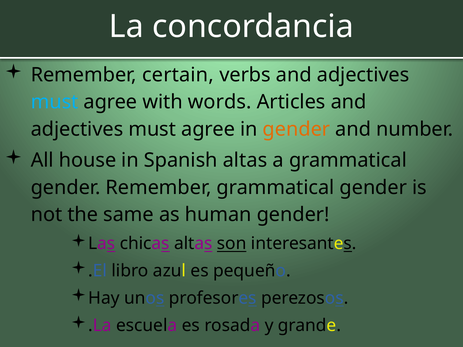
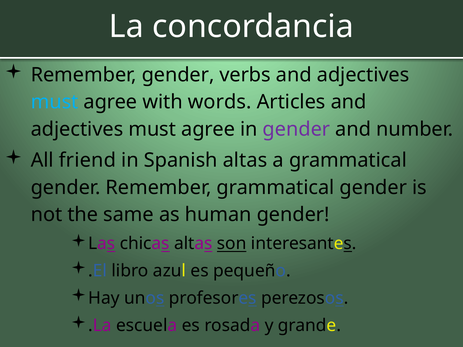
Remember certain: certain -> gender (178, 75)
gender colour: orange -> purple (296, 129)
house: house -> friend (87, 161)
